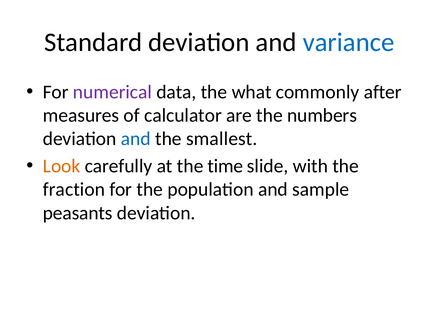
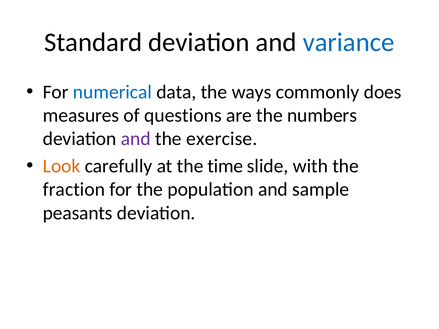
numerical colour: purple -> blue (112, 92)
what: what -> ways (252, 92)
after: after -> does (383, 92)
calculator: calculator -> questions (183, 116)
and colour: blue -> purple (136, 139)
smallest: smallest -> exercise (222, 139)
